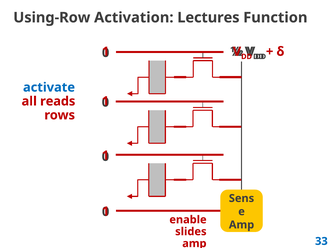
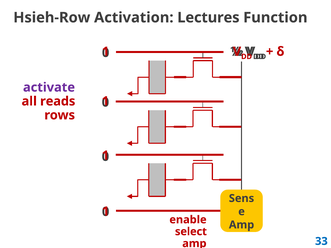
Using-Row: Using-Row -> Hsieh-Row (52, 18)
activate colour: blue -> purple (49, 87)
slides: slides -> select (191, 232)
